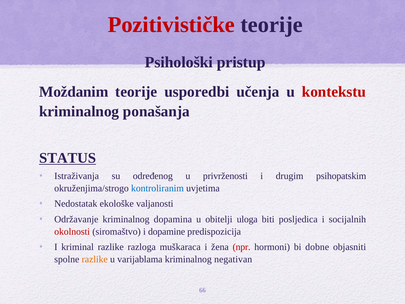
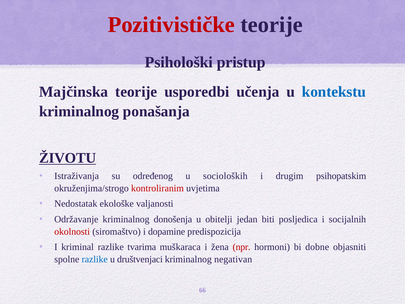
Moždanim: Moždanim -> Majčinska (74, 92)
kontekstu colour: red -> blue (334, 92)
STATUS: STATUS -> ŽIVOTU (68, 158)
privrženosti: privrženosti -> socioloških (225, 176)
kontroliranim colour: blue -> red (157, 188)
dopamina: dopamina -> donošenja (173, 219)
uloga: uloga -> jedan (247, 219)
razloga: razloga -> tvarima (142, 247)
razlike colour: orange -> blue (95, 259)
varijablama: varijablama -> društvenjaci (140, 259)
